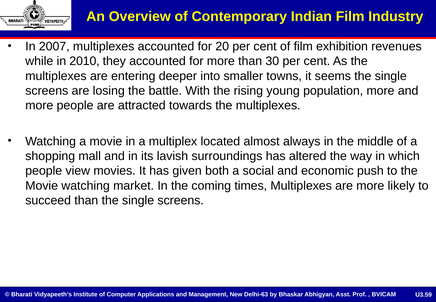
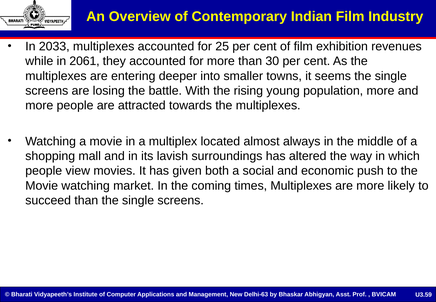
2007: 2007 -> 2033 (54, 46)
20: 20 -> 25 (222, 46)
2010: 2010 -> 2061 (85, 61)
